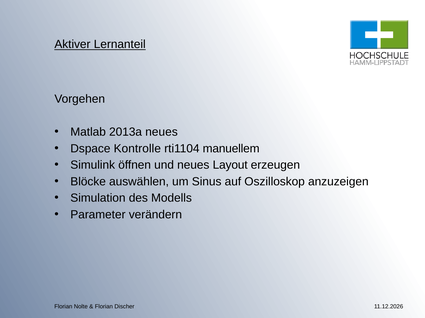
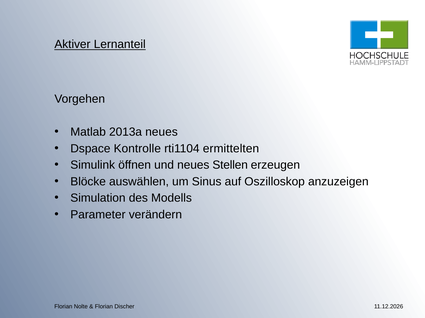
manuellem: manuellem -> ermittelten (231, 149)
Layout: Layout -> Stellen (230, 165)
